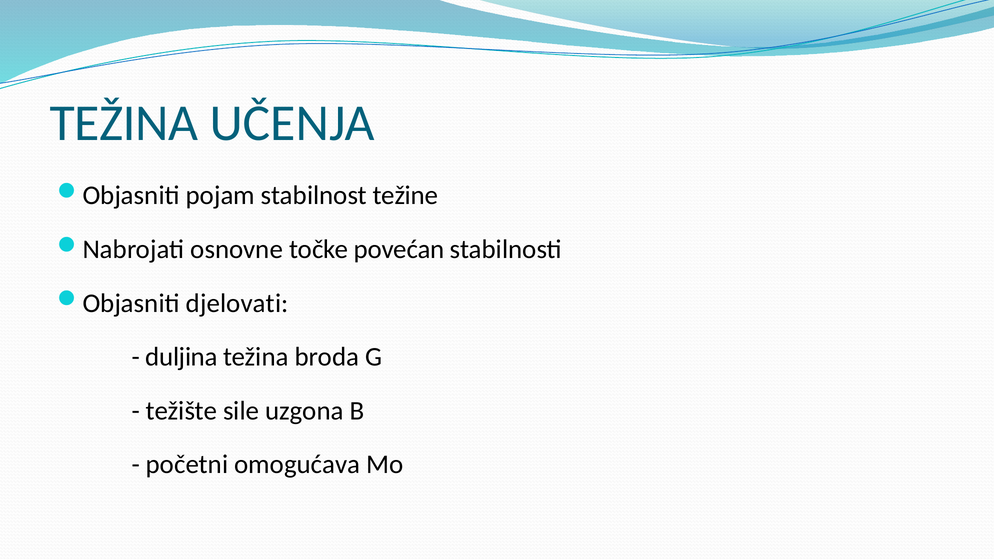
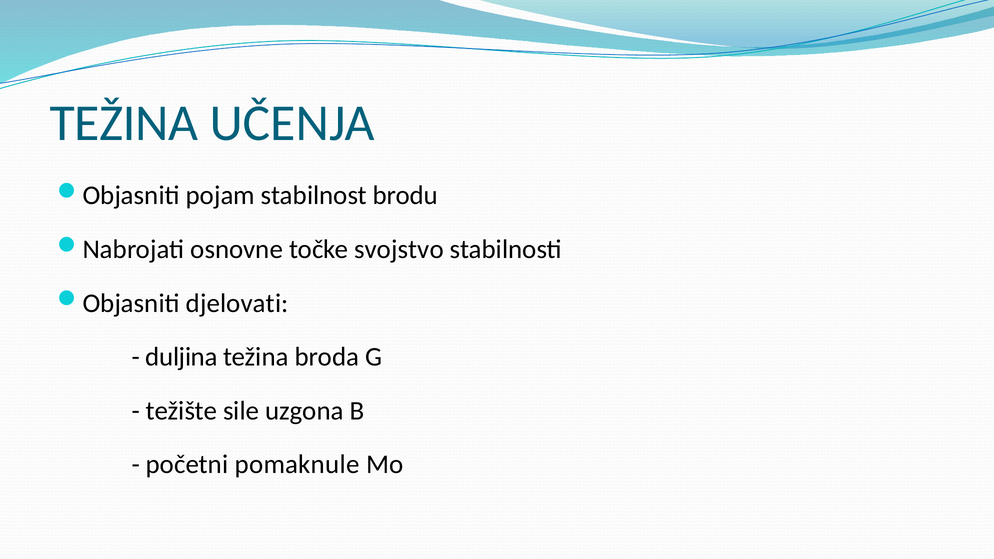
težine: težine -> brodu (405, 196)
povećan: povećan -> svojstvo (399, 249)
omogućava: omogućava -> pomaknule (297, 465)
